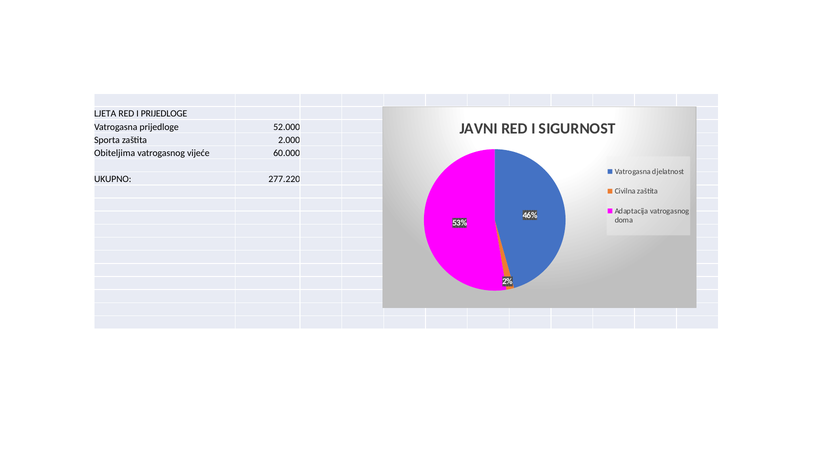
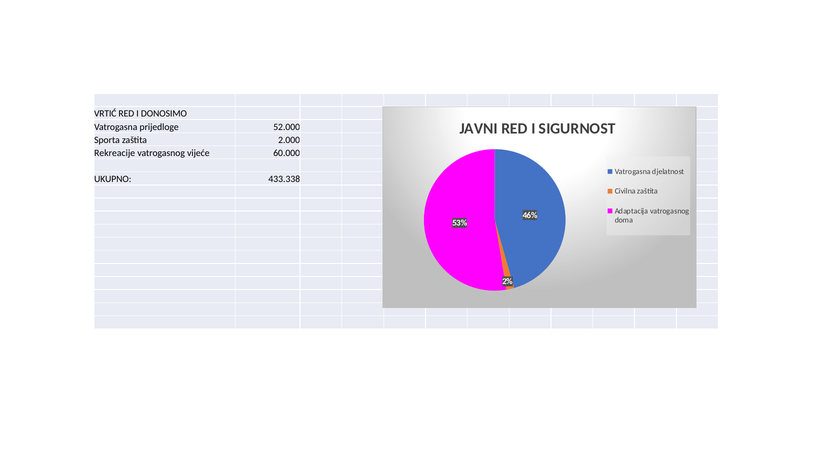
LJETA: LJETA -> VRTIĆ (105, 114)
I PRIJEDLOGE: PRIJEDLOGE -> DONOSIMO (164, 114)
Obiteljima: Obiteljima -> Rekreacije (115, 153)
277.220: 277.220 -> 433.338 (284, 179)
